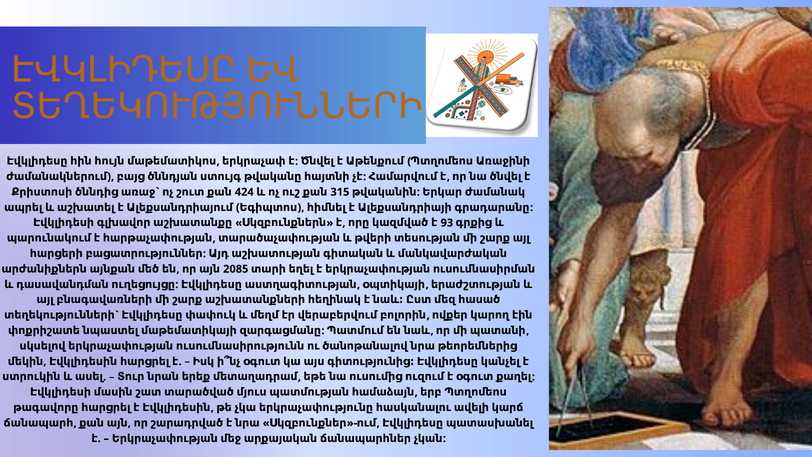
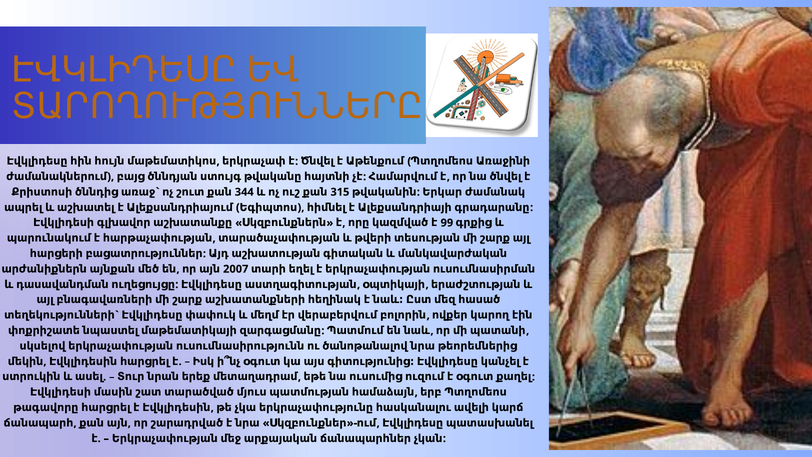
ՏԵՂԵԿՈՒԹՅՈՒՆՆԵՐԻ: ՏԵՂԵԿՈՒԹՅՈՒՆՆԵՐԻ -> ՏԱՐՈՂՈՒԹՅՈՒՆՆԵՐԸ (217, 106)
424: 424 -> 344 (244, 192)
93: 93 -> 99 (447, 223)
2085: 2085 -> 2007 (236, 269)
